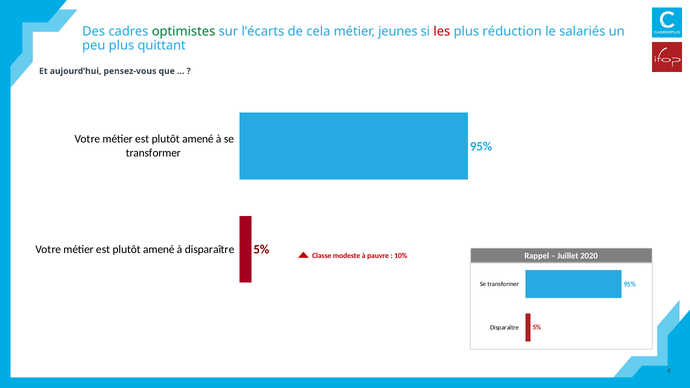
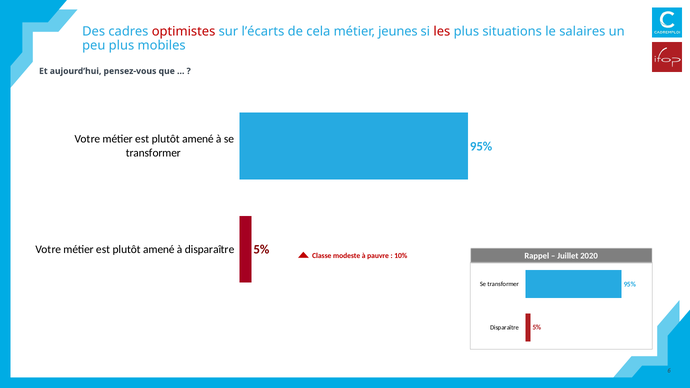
optimistes colour: green -> red (184, 32)
réduction: réduction -> situations (512, 32)
salariés: salariés -> salaires (582, 32)
quittant: quittant -> mobiles (162, 46)
